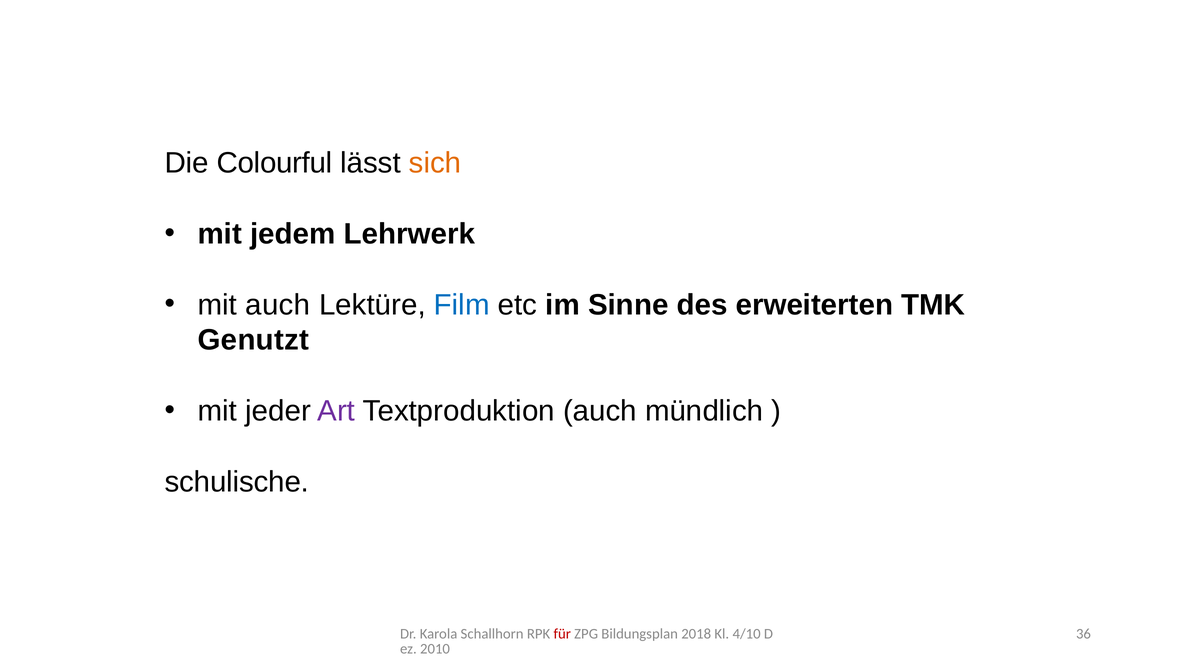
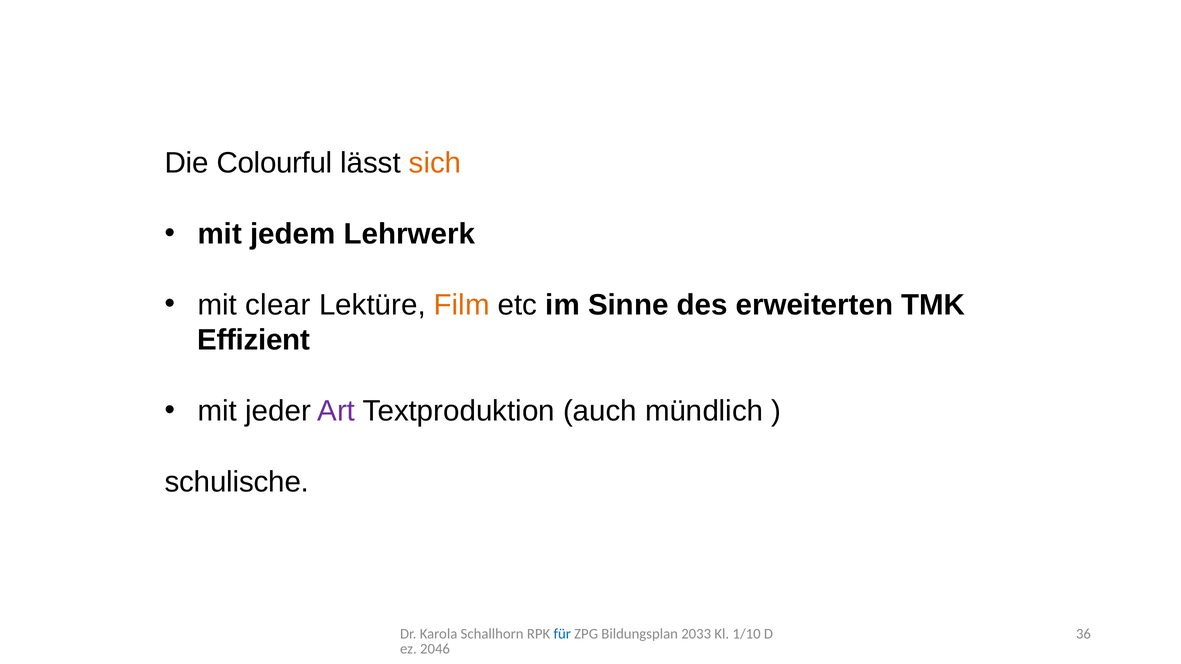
mit auch: auch -> clear (278, 305)
Film colour: blue -> orange (462, 305)
Genutzt: Genutzt -> Effizient (254, 340)
für colour: red -> blue (562, 634)
2018: 2018 -> 2033 (696, 634)
4/10: 4/10 -> 1/10 (747, 634)
2010: 2010 -> 2046 (435, 649)
